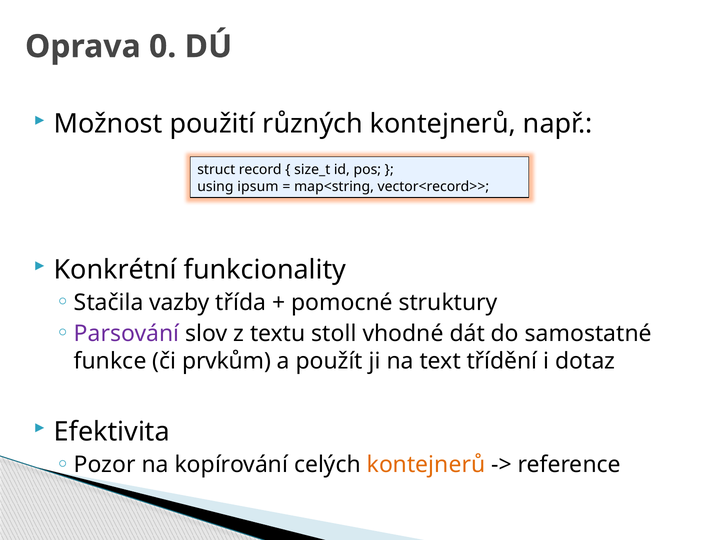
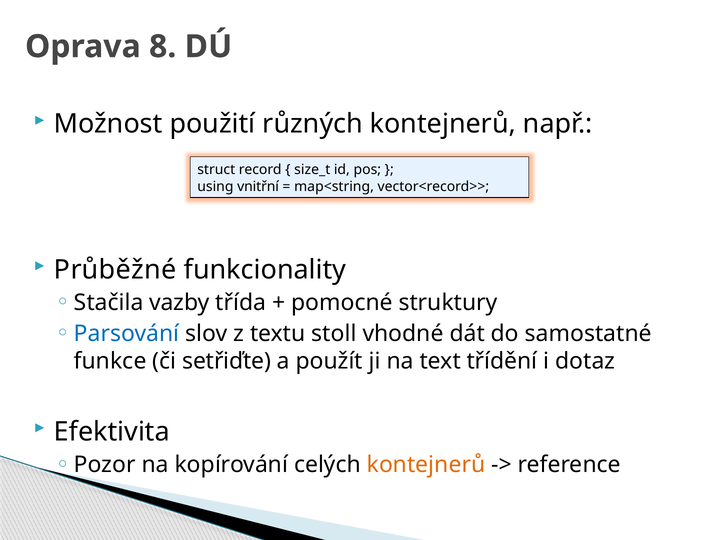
0: 0 -> 8 (163, 47)
ipsum: ipsum -> vnitřní (258, 186)
Konkrétní: Konkrétní -> Průběžné (115, 269)
Parsování colour: purple -> blue (127, 333)
prvkům: prvkům -> setřiďte (227, 361)
